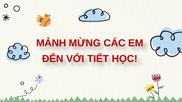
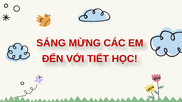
MẢNH: MẢNH -> SÁNG (51, 43)
